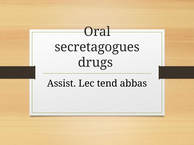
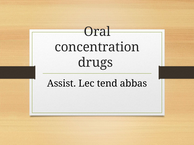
secretagogues: secretagogues -> concentration (97, 47)
